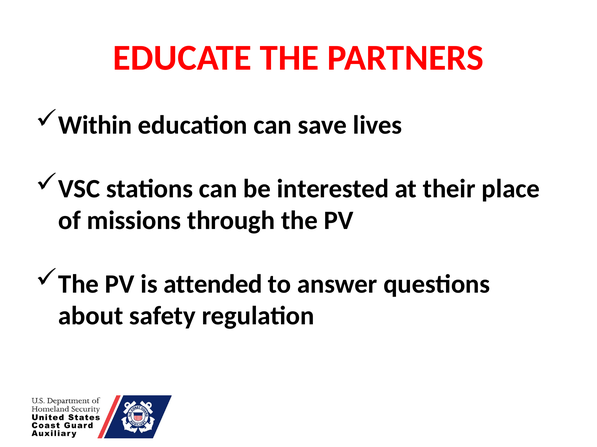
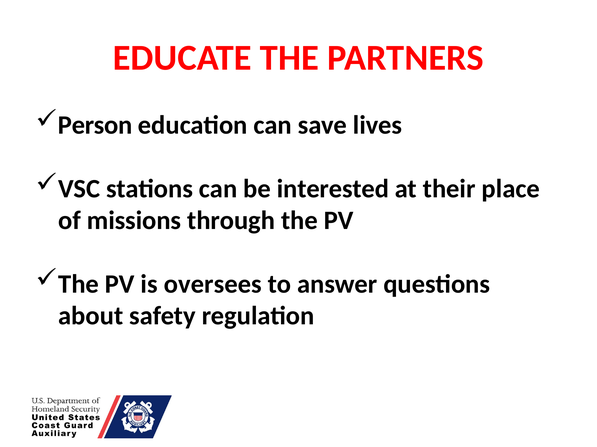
Within: Within -> Person (95, 125)
attended: attended -> oversees (213, 284)
